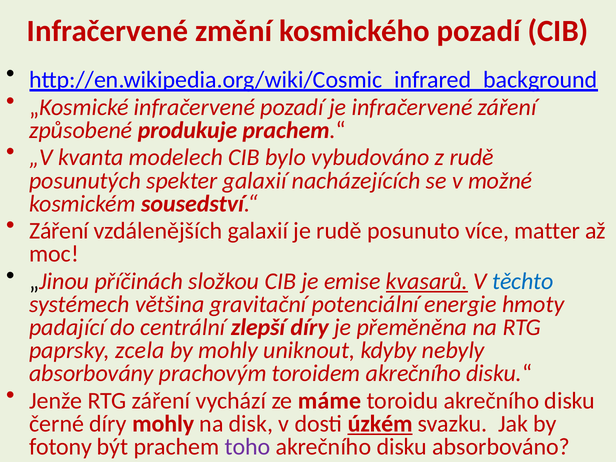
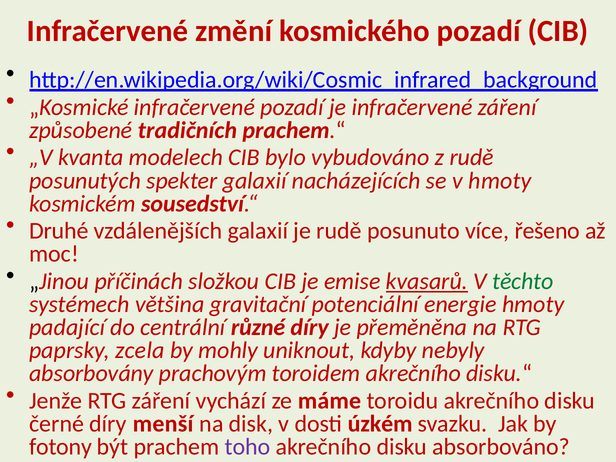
produkuje: produkuje -> tradičních (187, 130)
v možné: možné -> hmoty (500, 181)
Záření: Záření -> Druhé (59, 231)
matter: matter -> řešeno (547, 231)
těchto colour: blue -> green (523, 281)
zlepší: zlepší -> různé (258, 327)
díry mohly: mohly -> menší (163, 424)
úzkém underline: present -> none (380, 424)
